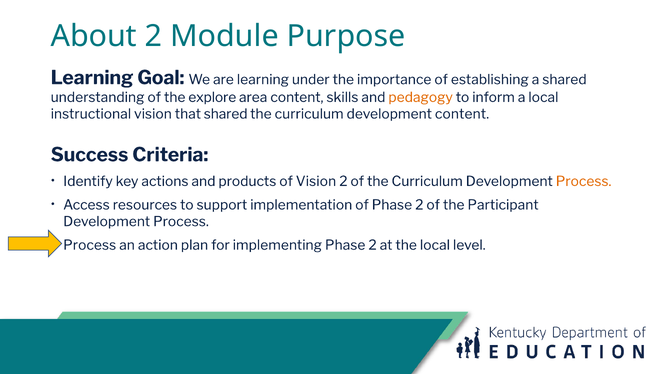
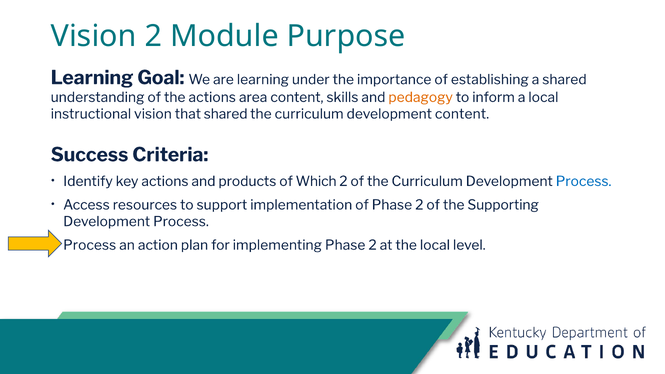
About: About -> Vision (94, 36)
the explore: explore -> actions (212, 97)
of Vision: Vision -> Which (316, 181)
Process colour: orange -> blue (584, 181)
Participant: Participant -> Supporting (503, 205)
